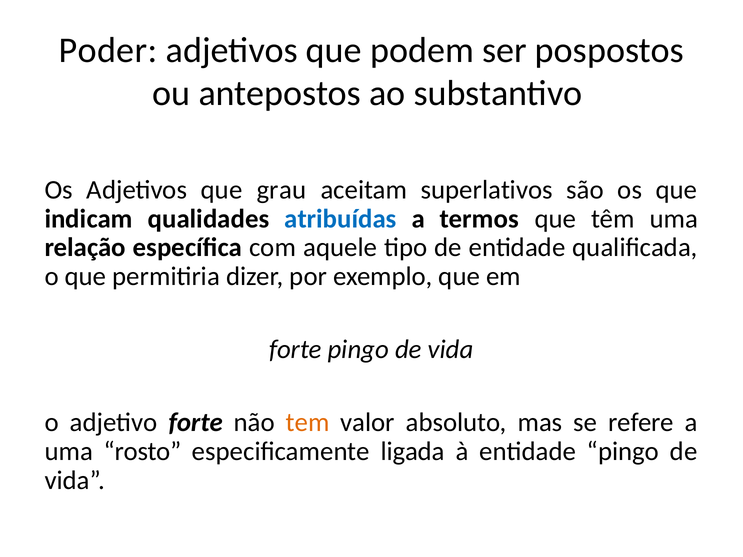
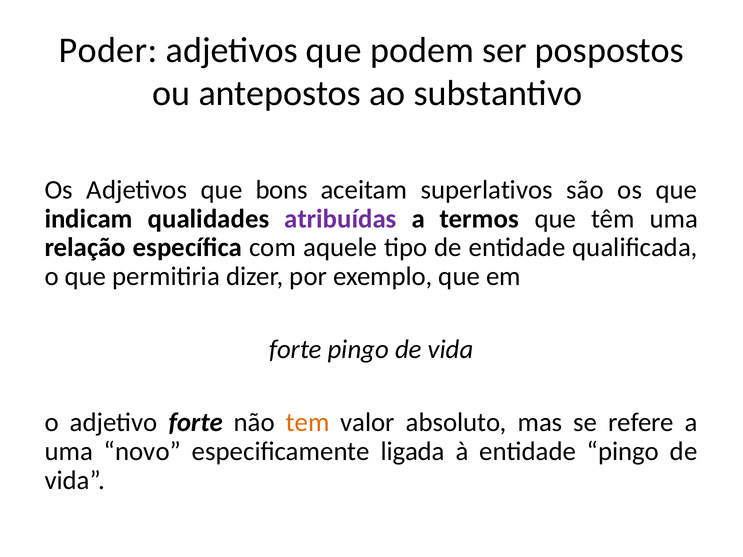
grau: grau -> bons (282, 190)
atribuídas colour: blue -> purple (340, 219)
rosto: rosto -> novo (142, 452)
